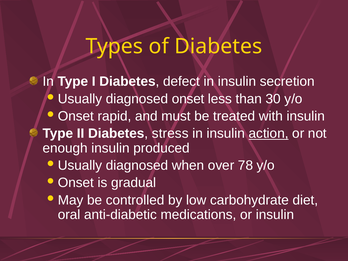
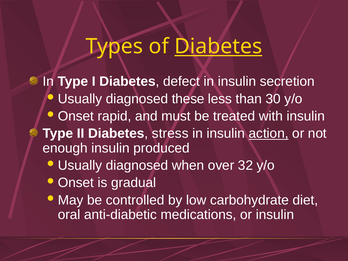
Diabetes underline: none -> present (218, 46)
diagnosed onset: onset -> these (188, 99)
78: 78 -> 32 (246, 165)
